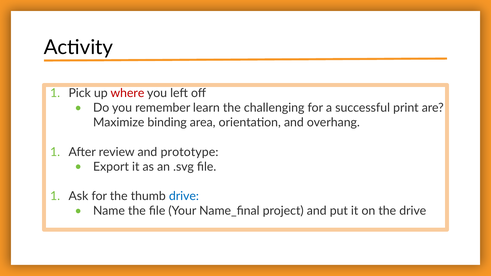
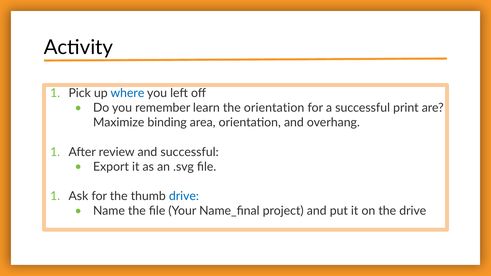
where colour: red -> blue (127, 93)
the challenging: challenging -> orientation (274, 108)
and prototype: prototype -> successful (190, 152)
